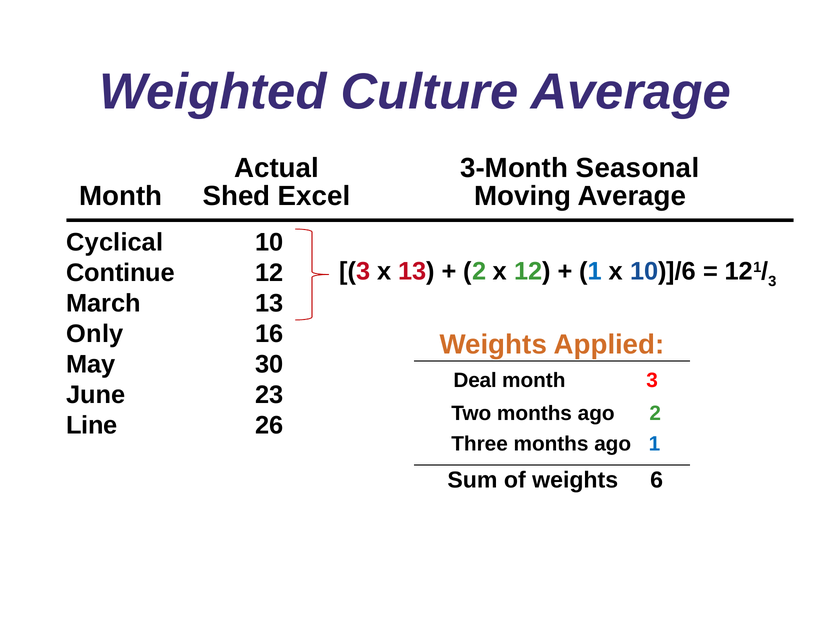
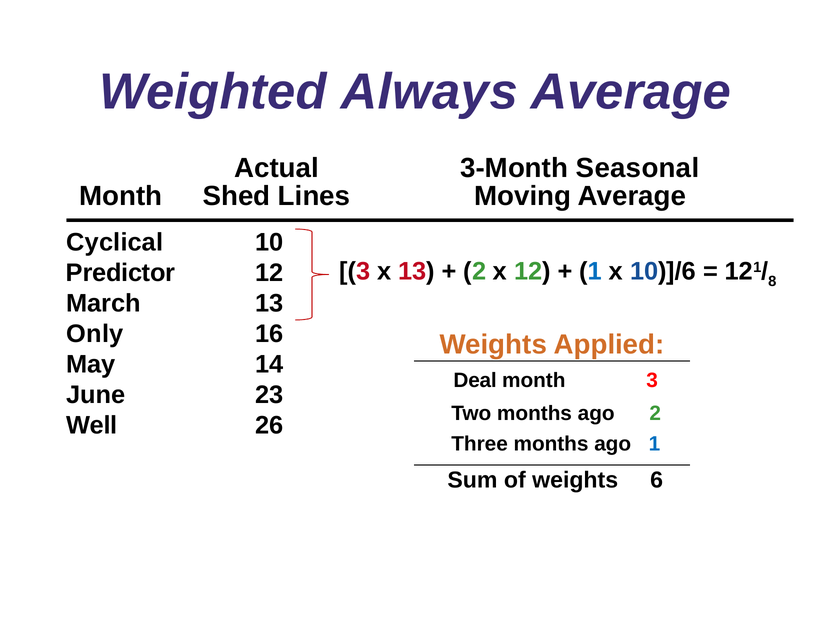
Culture: Culture -> Always (429, 92)
Excel: Excel -> Lines (314, 196)
3: 3 -> 8 (772, 281)
Continue: Continue -> Predictor (121, 273)
30: 30 -> 14 (269, 364)
Line: Line -> Well (92, 425)
